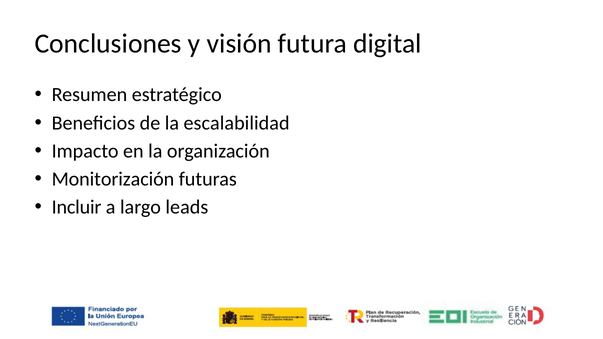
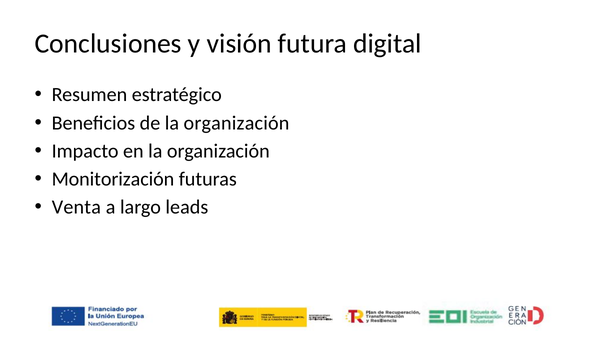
de la escalabilidad: escalabilidad -> organización (237, 123)
Incluir: Incluir -> Venta (76, 207)
